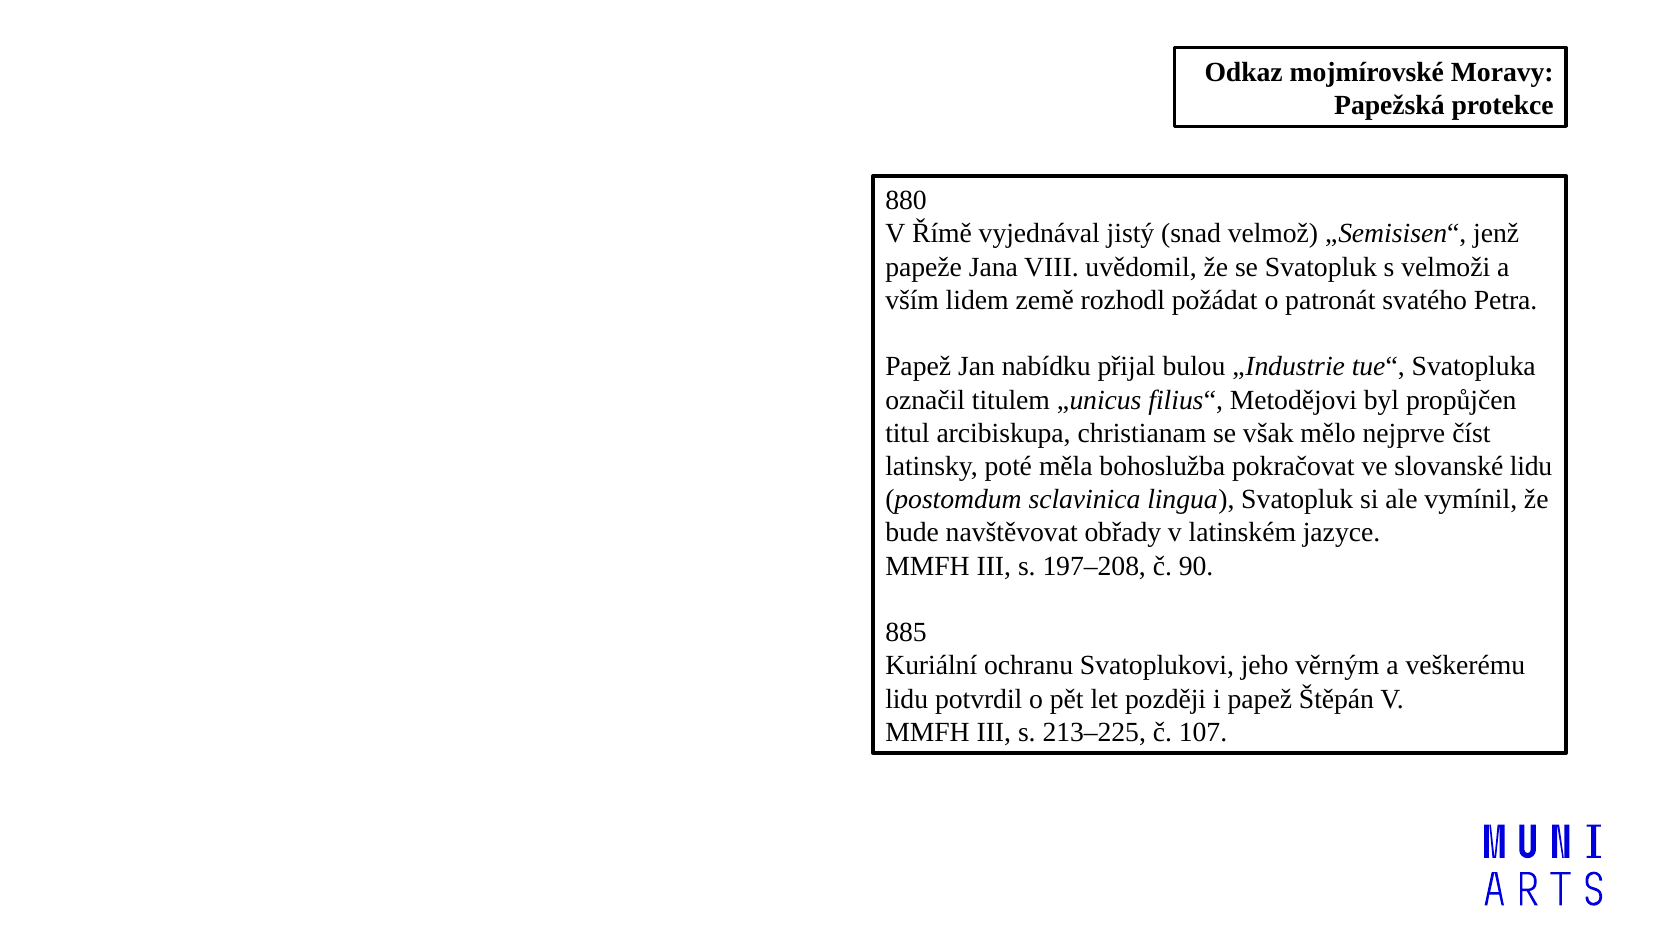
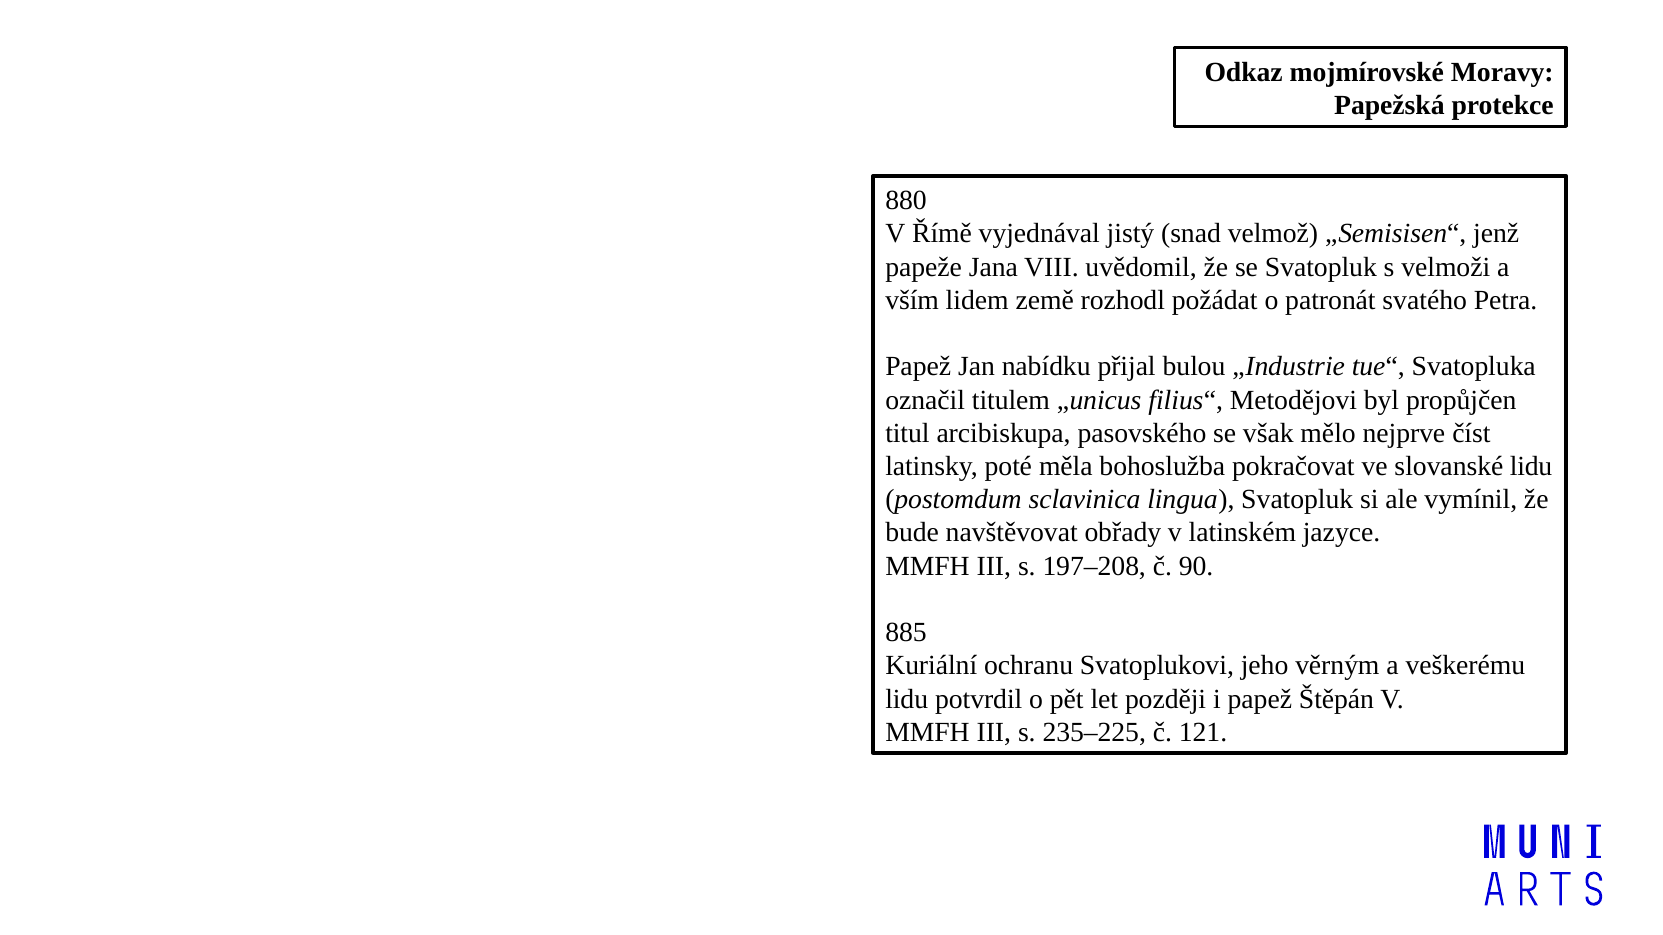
christianam: christianam -> pasovského (1142, 433)
213–225: 213–225 -> 235–225 (1094, 733)
107: 107 -> 121 (1203, 733)
